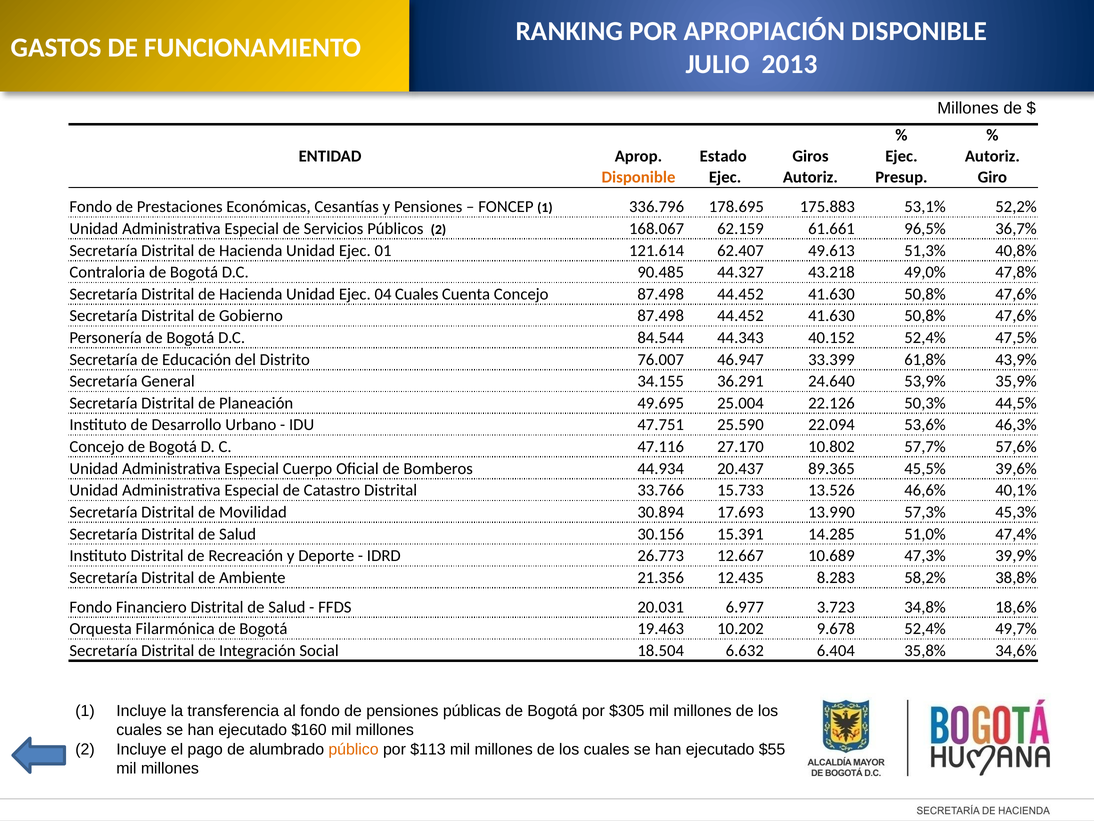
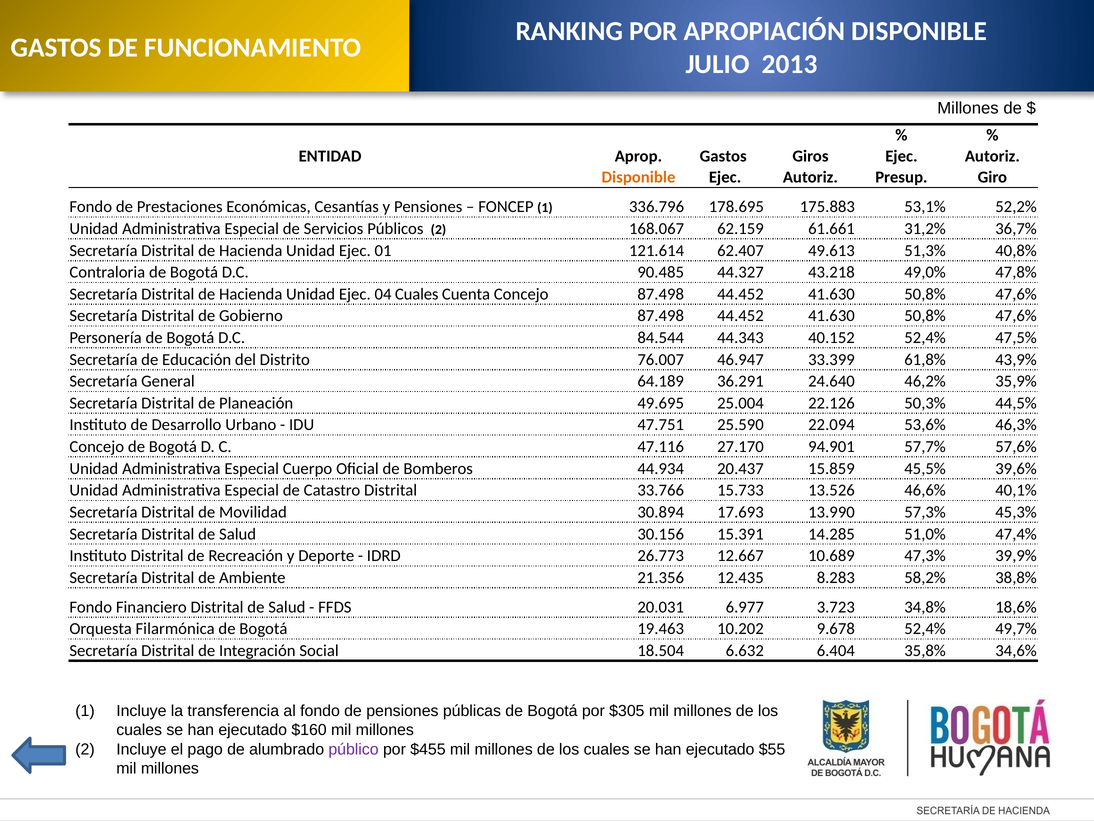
Aprop Estado: Estado -> Gastos (723, 156)
96,5%: 96,5% -> 31,2% (925, 229)
34.155: 34.155 -> 64.189 (661, 381)
53,9%: 53,9% -> 46,2% (925, 381)
10.802: 10.802 -> 94.901 (831, 447)
89.365: 89.365 -> 15.859 (831, 468)
público colour: orange -> purple (354, 749)
$113: $113 -> $455 (428, 749)
